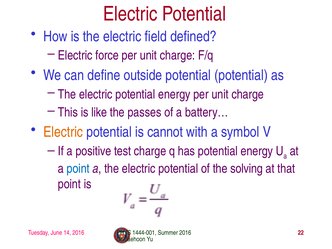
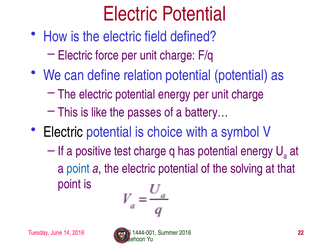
outside: outside -> relation (143, 75)
Electric colour: orange -> black (63, 132)
cannot: cannot -> choice (165, 132)
